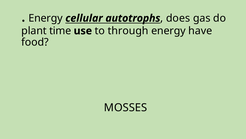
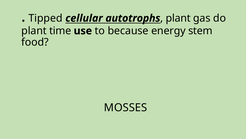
Energy: Energy -> Tipped (45, 18)
does: does -> plant (178, 18)
through: through -> because (128, 31)
have: have -> stem (200, 31)
